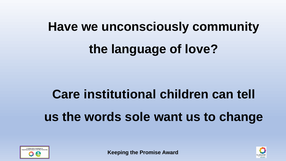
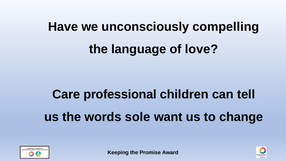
community: community -> compelling (226, 27)
institutional: institutional -> professional (120, 94)
